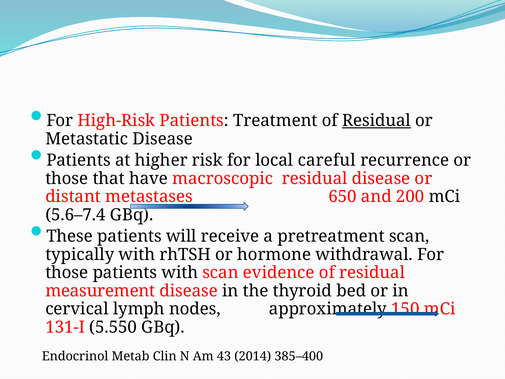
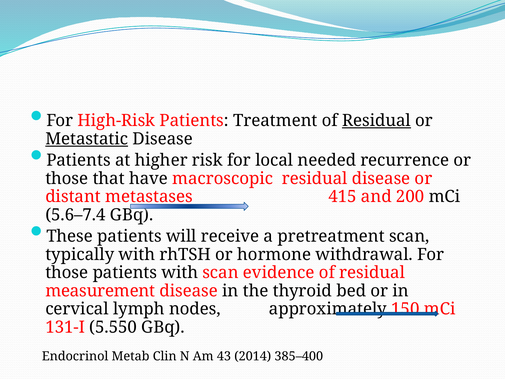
Metastatic underline: none -> present (87, 139)
careful: careful -> needed (327, 160)
650: 650 -> 415 (343, 197)
